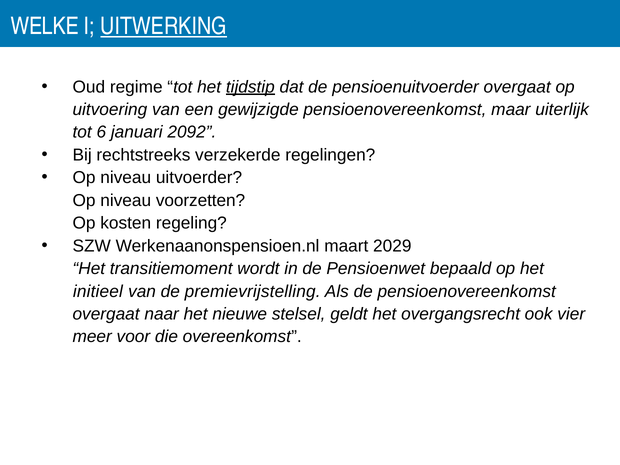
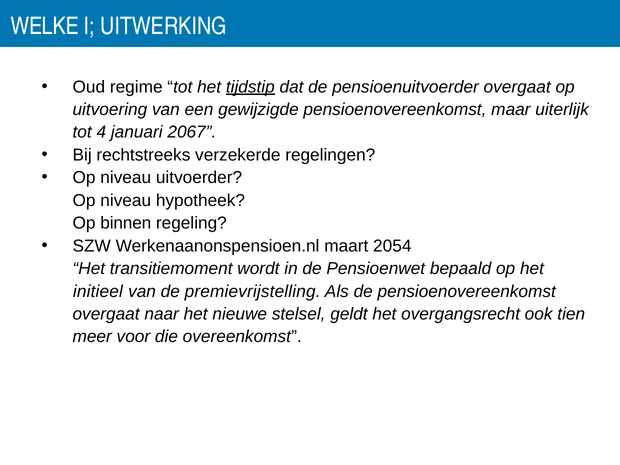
UITWERKING underline: present -> none (164, 26)
6: 6 -> 4 (101, 132)
2092: 2092 -> 2067 (192, 132)
voorzetten: voorzetten -> hypotheek (200, 200)
kosten: kosten -> binnen (126, 223)
2029: 2029 -> 2054 (392, 246)
vier: vier -> tien (571, 314)
